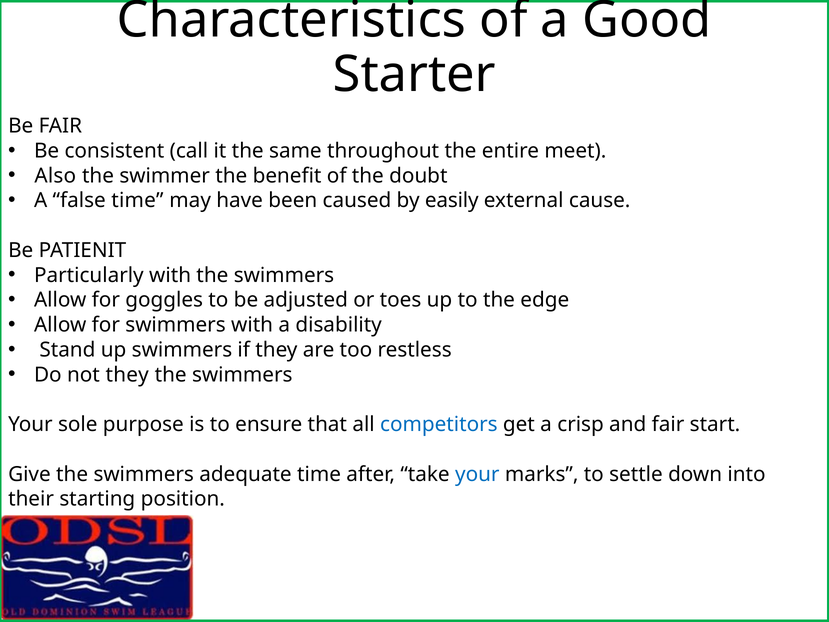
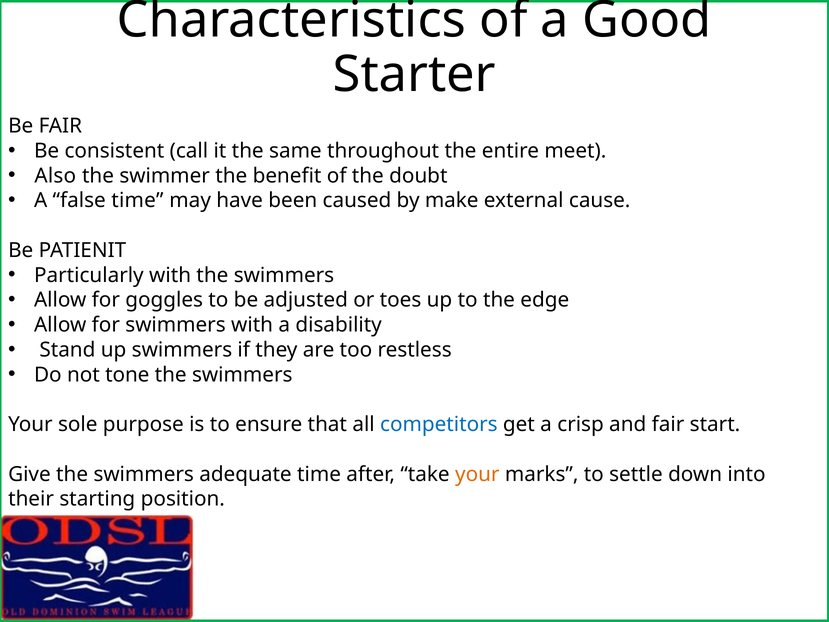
easily: easily -> make (452, 200)
not they: they -> tone (127, 375)
your colour: blue -> orange (477, 474)
